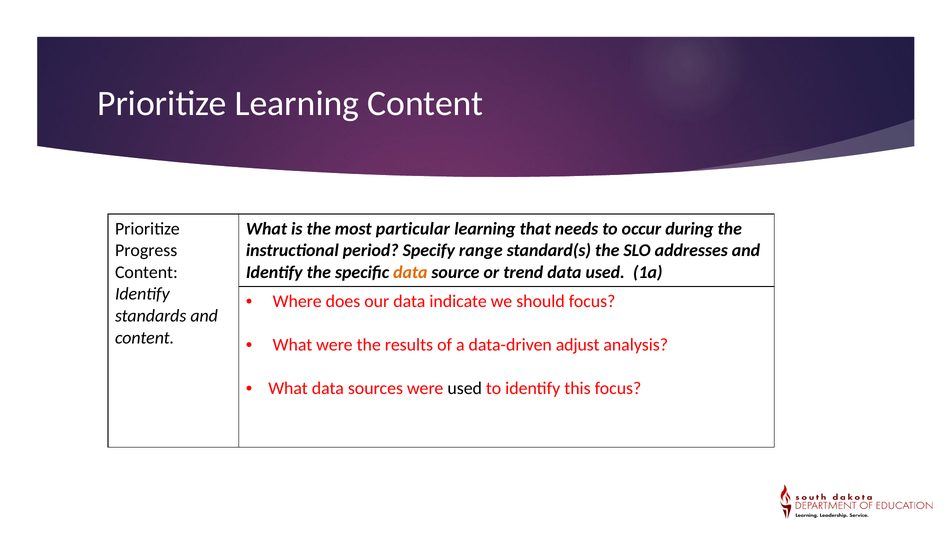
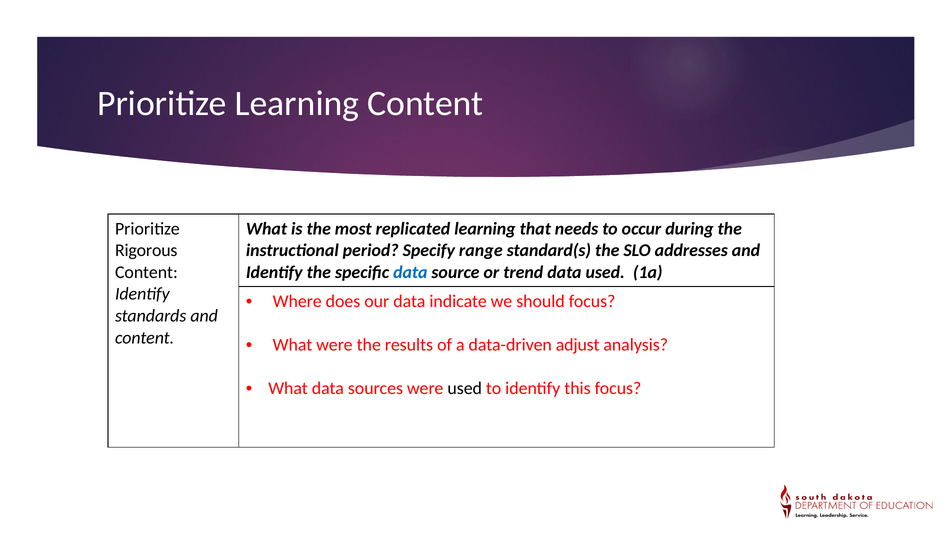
particular: particular -> replicated (413, 228)
Progress: Progress -> Rigorous (146, 250)
data colour: orange -> blue (410, 272)
